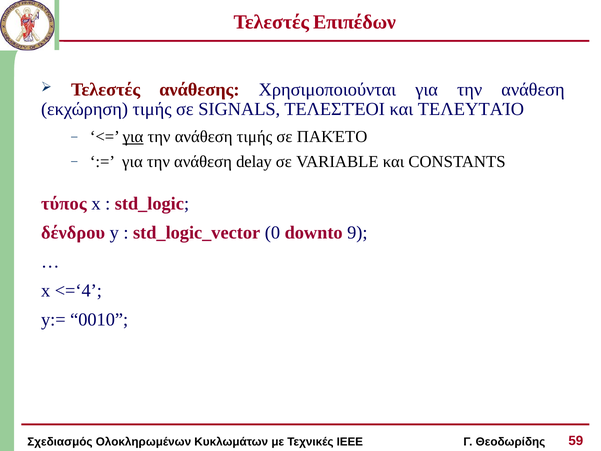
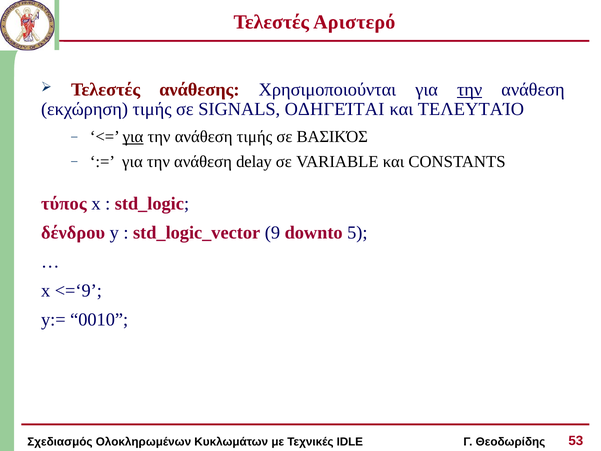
Επιπέδων: Επιπέδων -> Αριστερό (354, 22)
την underline: none -> present (470, 90)
ΤΕΛΕΣΤΈΟΙ: ΤΕΛΕΣΤΈΟΙ -> ΟΔΗΓΕΊΤΑΙ (335, 109)
ΠΑΚΈΤΟ: ΠΑΚΈΤΟ -> ΒΑΣΙΚΌΣ (332, 137)
0: 0 -> 9 (272, 233)
9: 9 -> 5 (357, 233)
<=‘4: <=‘4 -> <=‘9 (78, 291)
IEEE: IEEE -> IDLE (350, 442)
59: 59 -> 53 (576, 441)
